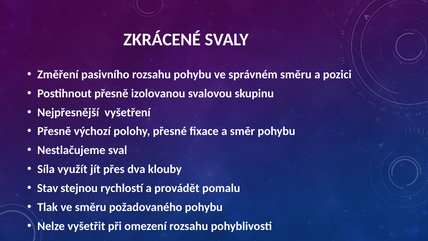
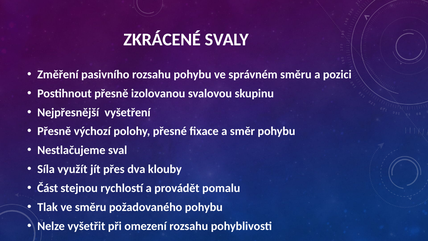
Stav: Stav -> Část (48, 188)
